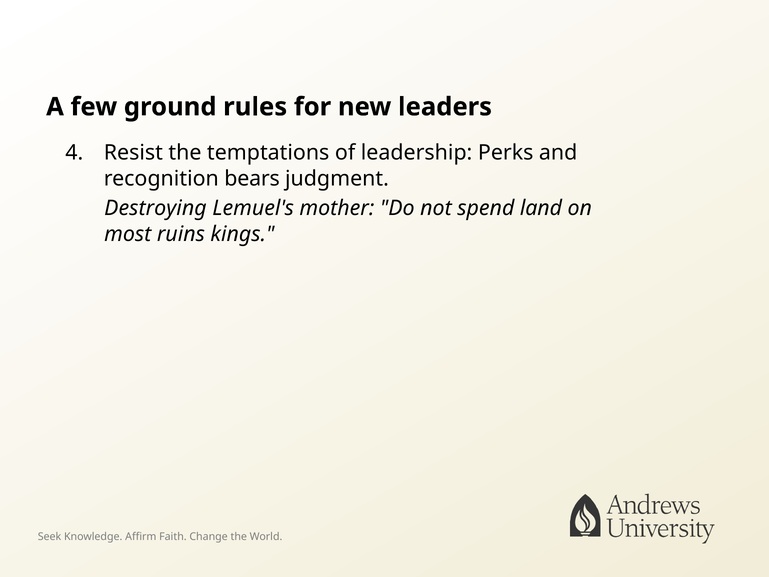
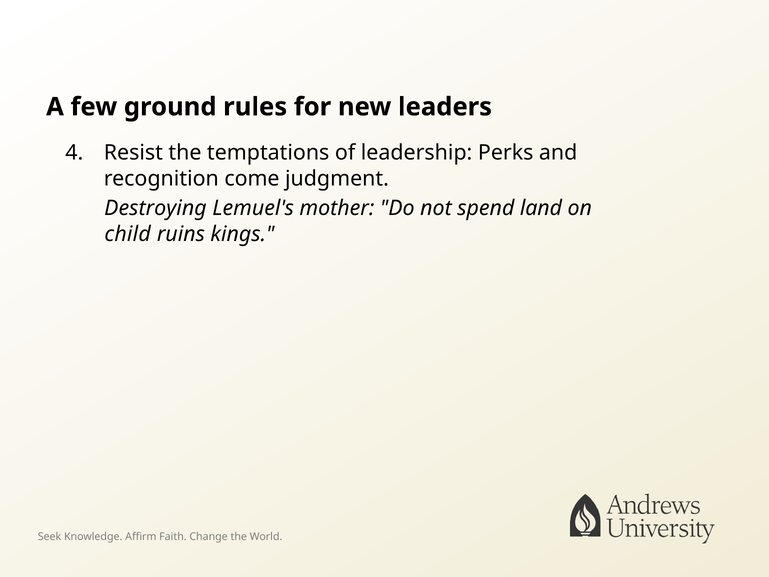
bears: bears -> come (252, 178)
most: most -> child (128, 234)
